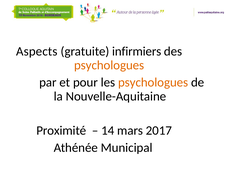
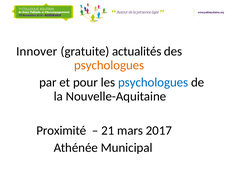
Aspects: Aspects -> Innover (37, 51)
infirmiers: infirmiers -> actualités (137, 51)
psychologues colour: orange -> blue (153, 82)
14: 14 -> 21 (108, 131)
